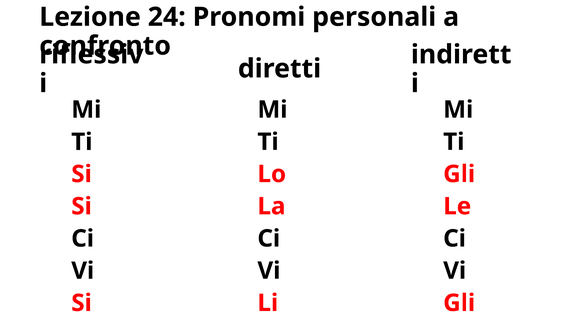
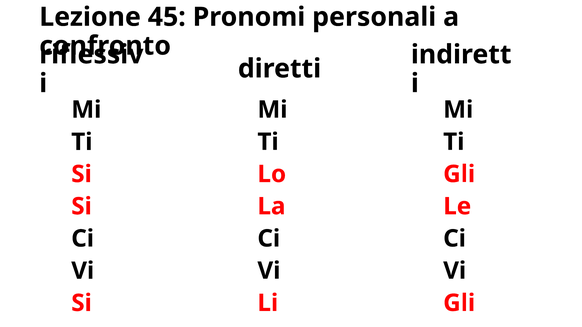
24: 24 -> 45 (167, 17)
